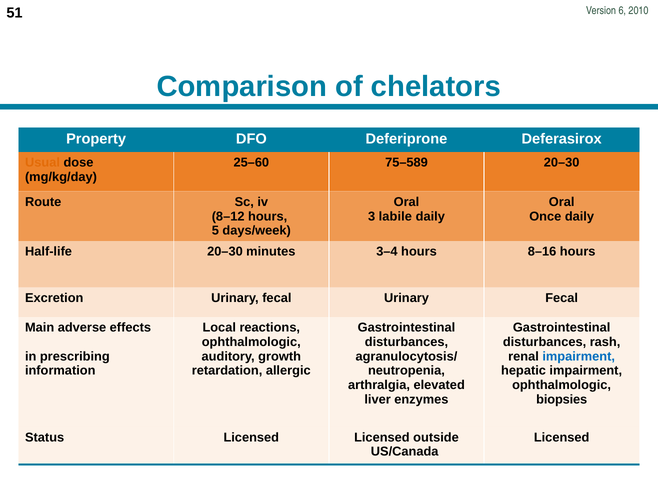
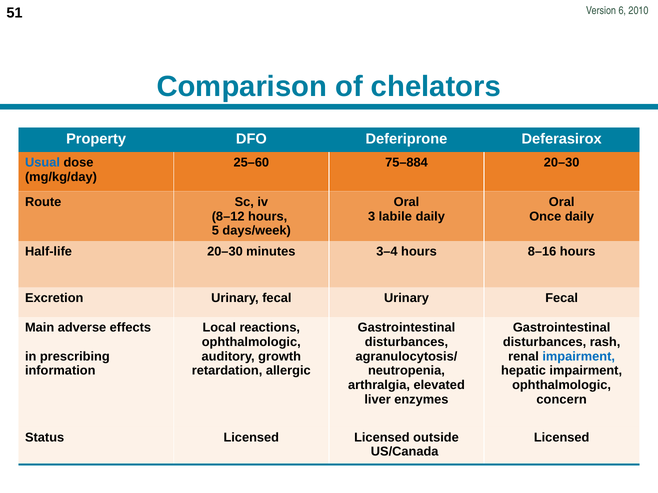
Usual colour: orange -> blue (43, 163)
75–589: 75–589 -> 75–884 (406, 163)
biopsies: biopsies -> concern (562, 400)
